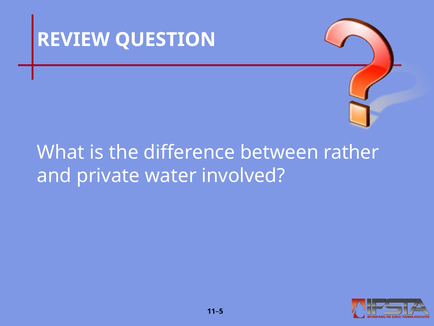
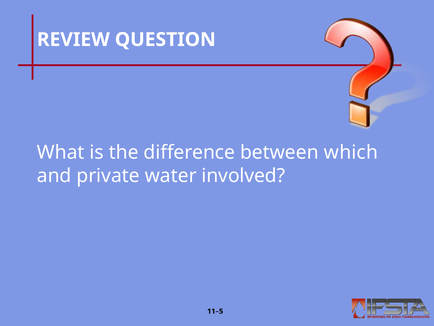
rather: rather -> which (351, 152)
